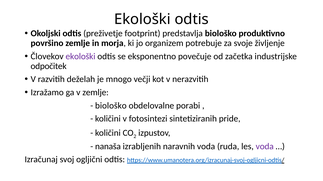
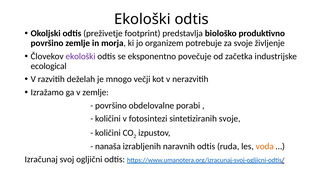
odpočitek: odpočitek -> ecological (49, 66)
biološko: biološko -> površino (111, 106)
sintetiziranih pride: pride -> svoje (230, 119)
naravnih voda: voda -> odtis (206, 147)
voda colour: purple -> orange (265, 147)
